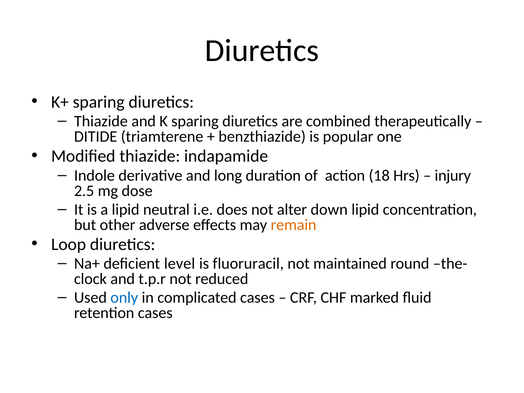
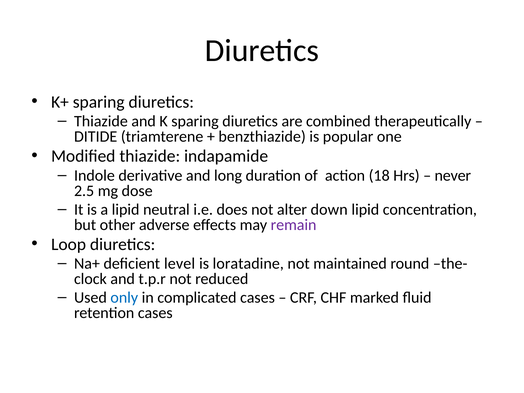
injury: injury -> never (453, 175)
remain colour: orange -> purple (294, 225)
fluoruracil: fluoruracil -> loratadine (248, 264)
